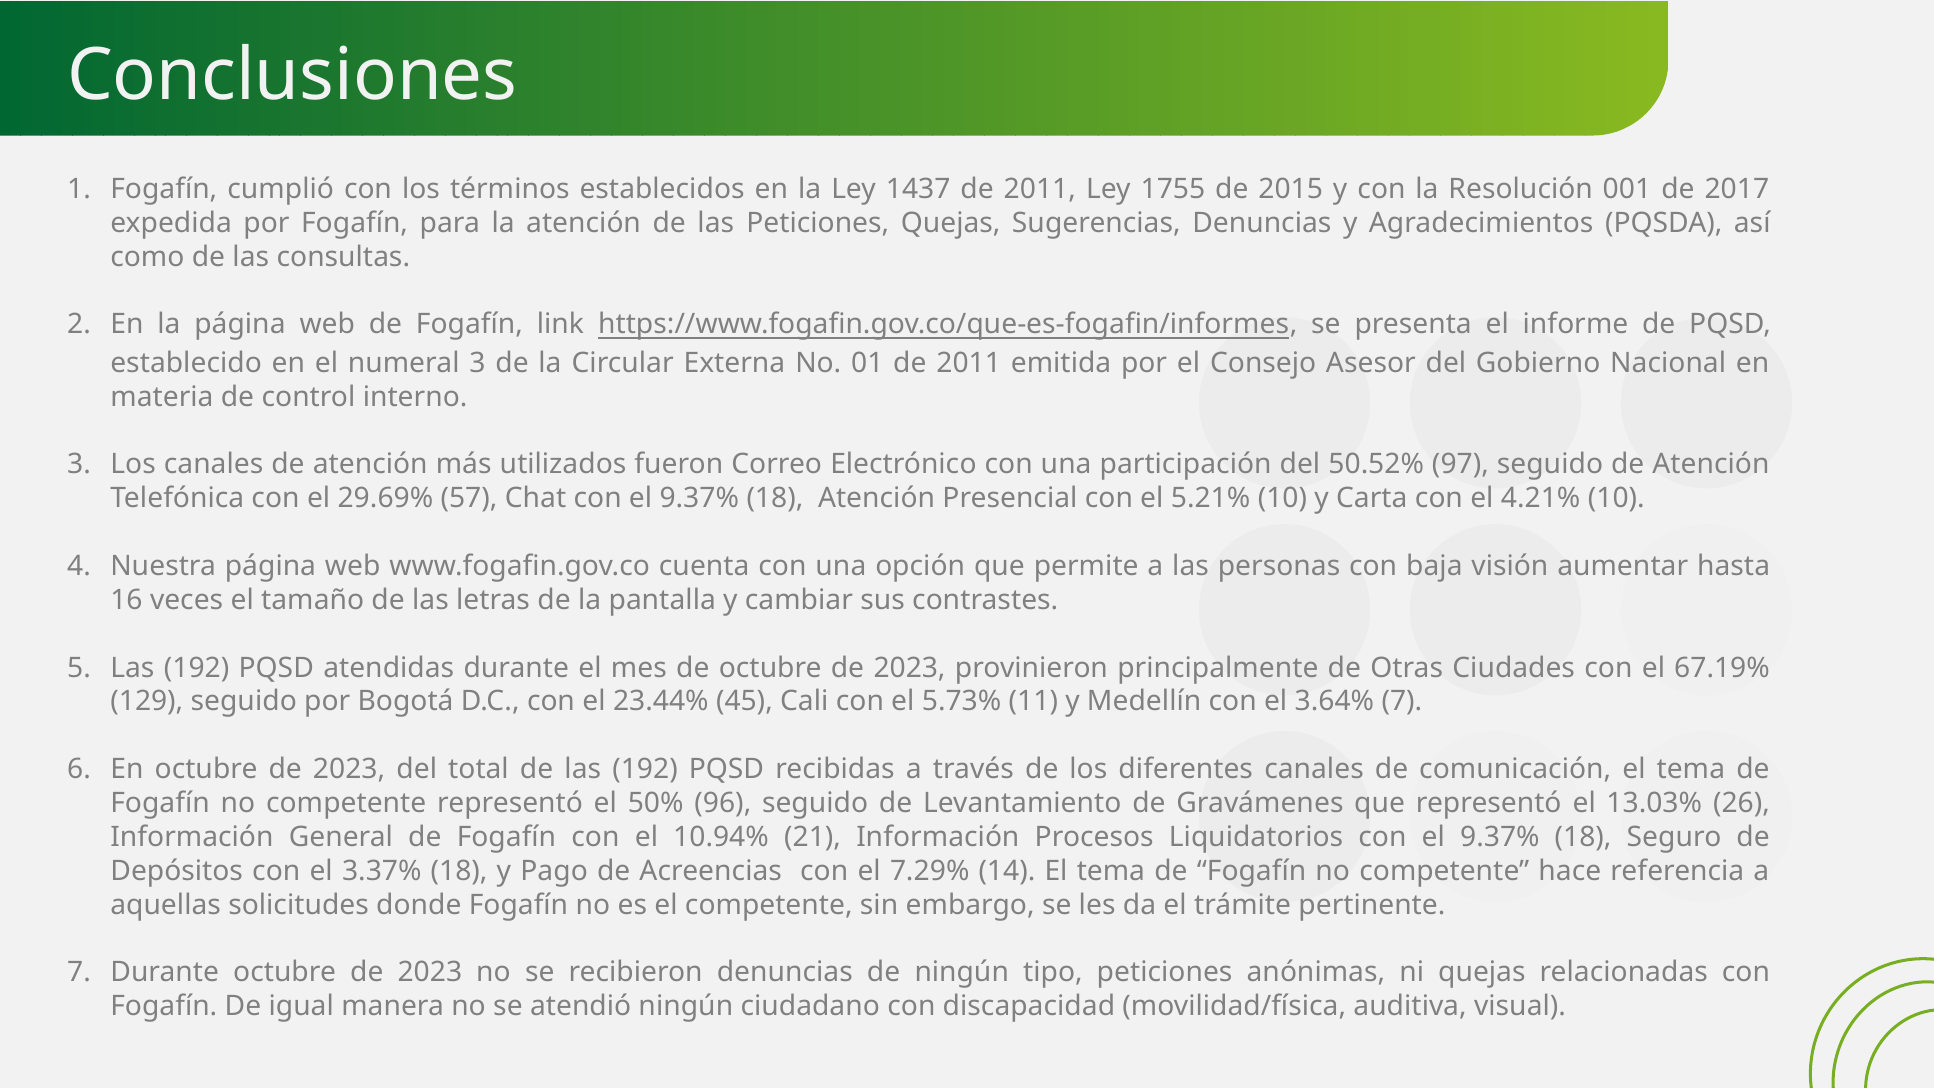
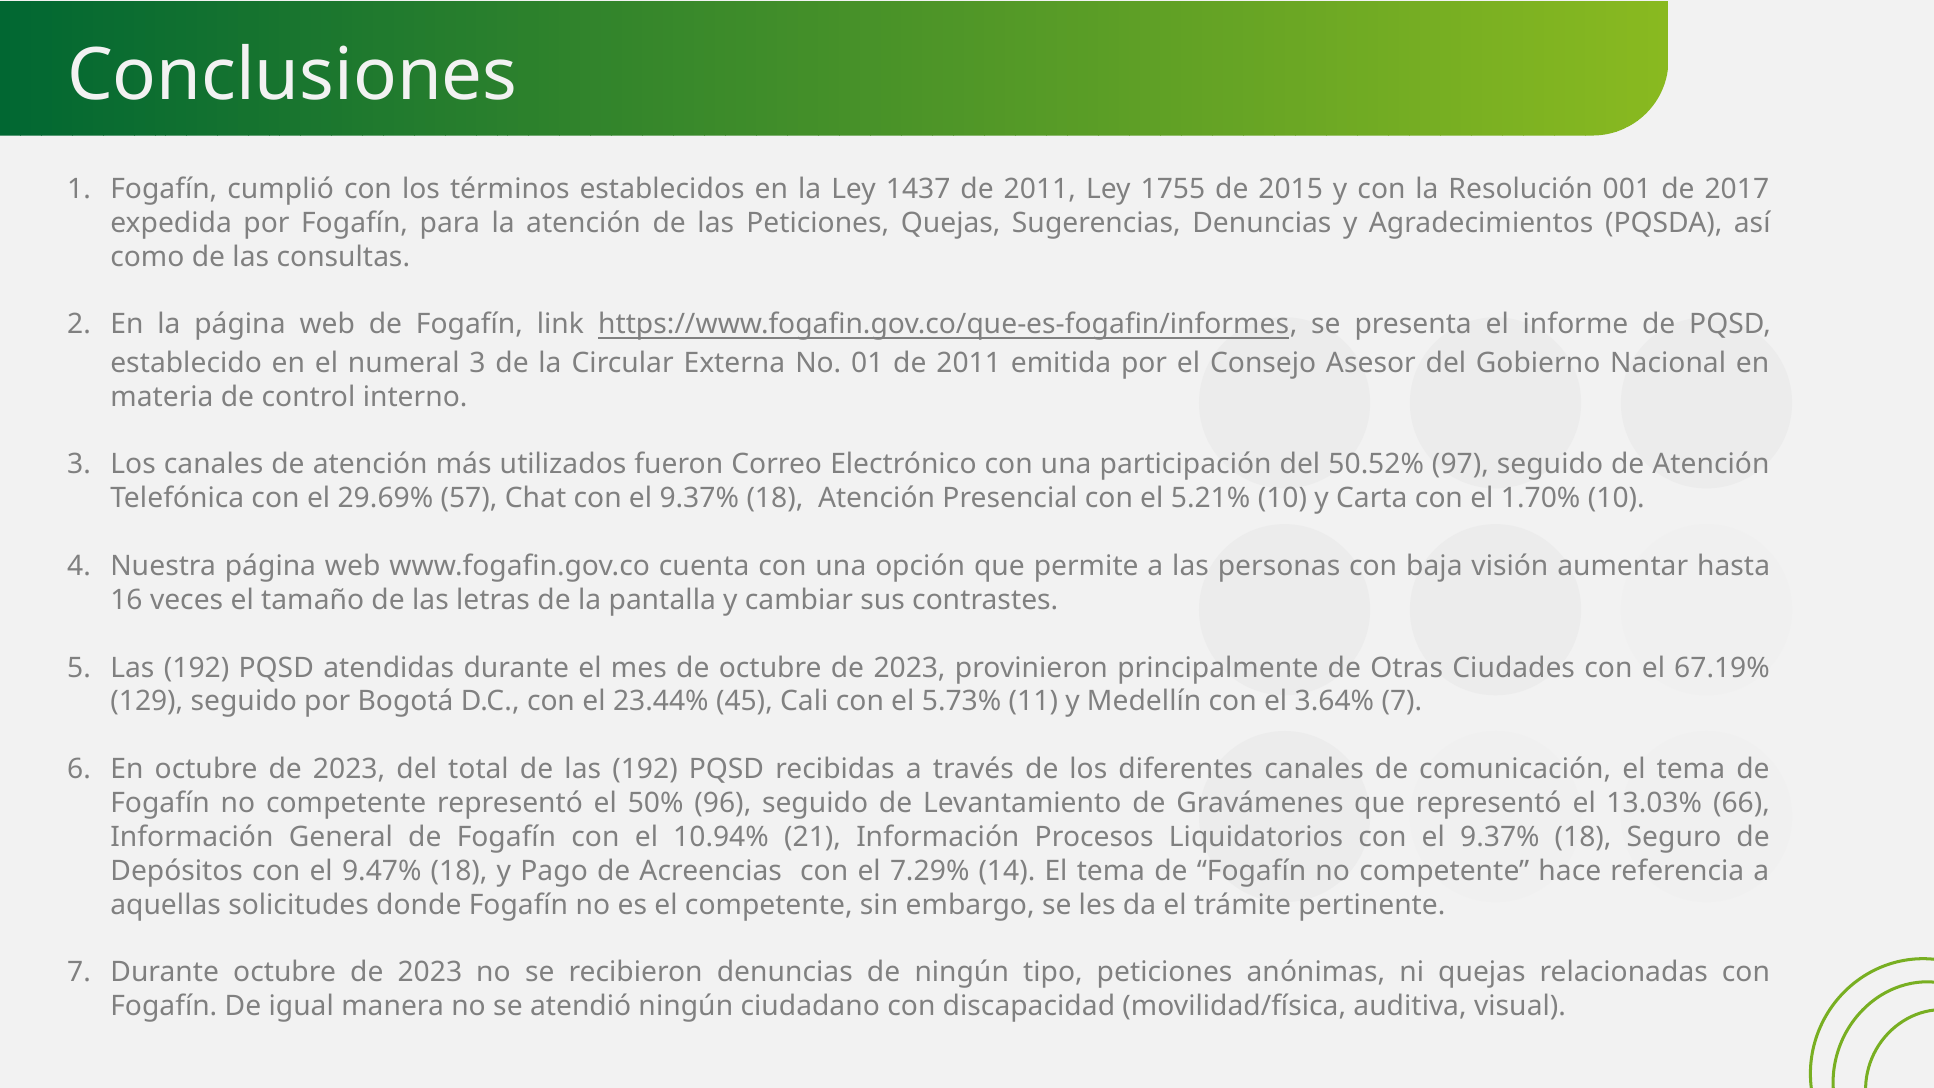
4.21%: 4.21% -> 1.70% (1541, 498)
26: 26 -> 66 (1741, 803)
3.37%: 3.37% -> 9.47% (382, 871)
